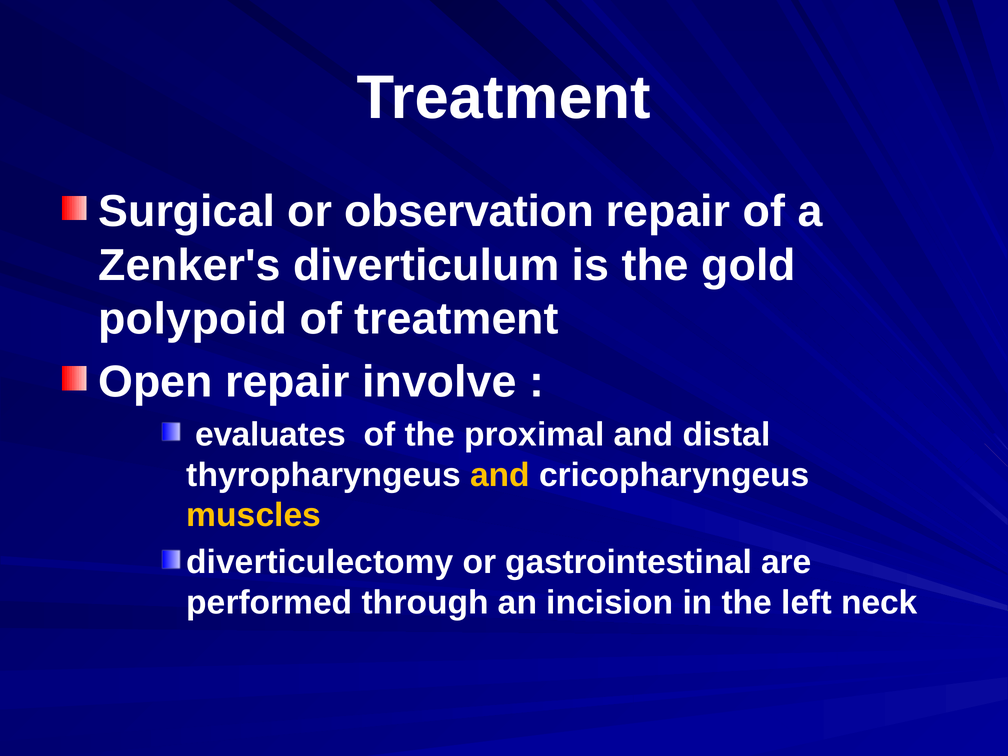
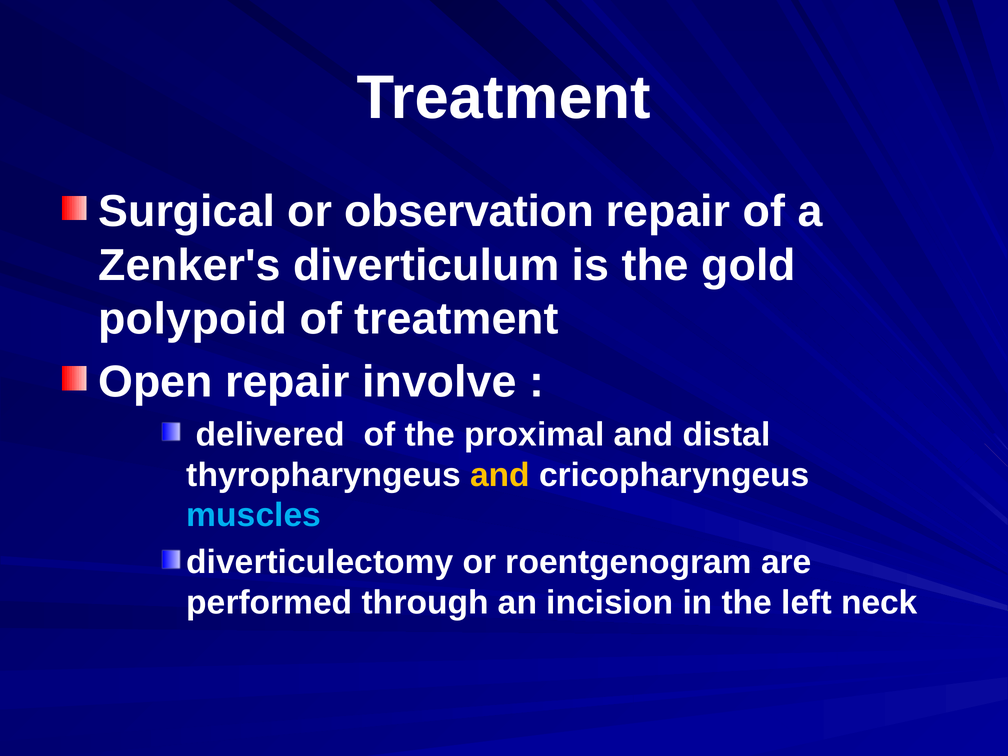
evaluates: evaluates -> delivered (270, 435)
muscles colour: yellow -> light blue (254, 515)
gastrointestinal: gastrointestinal -> roentgenogram (629, 562)
